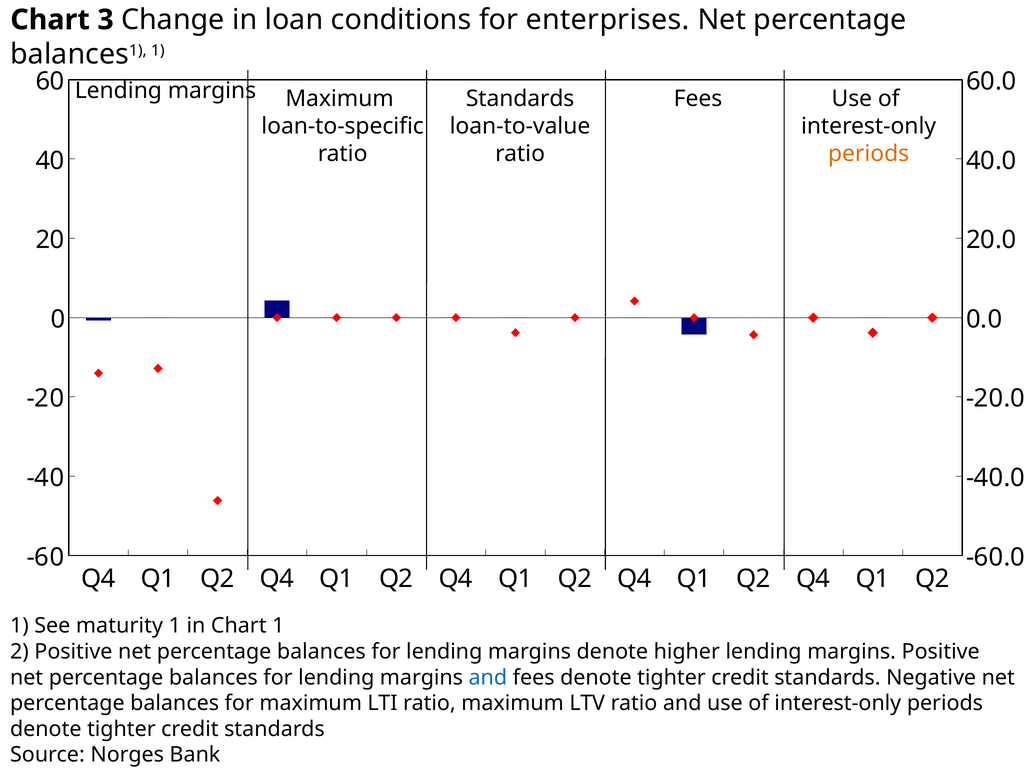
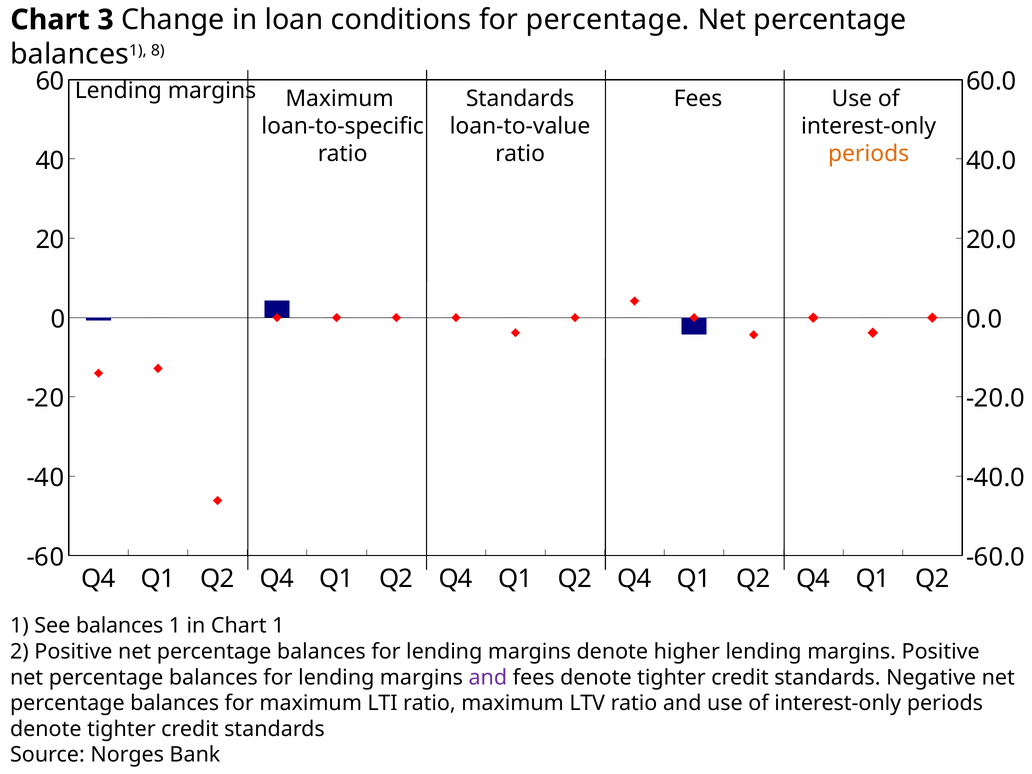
for enterprises: enterprises -> percentage (608, 20)
balances1 1: 1 -> 8 (158, 50)
See maturity: maturity -> balances (120, 626)
and colour: blue -> purple (488, 677)
